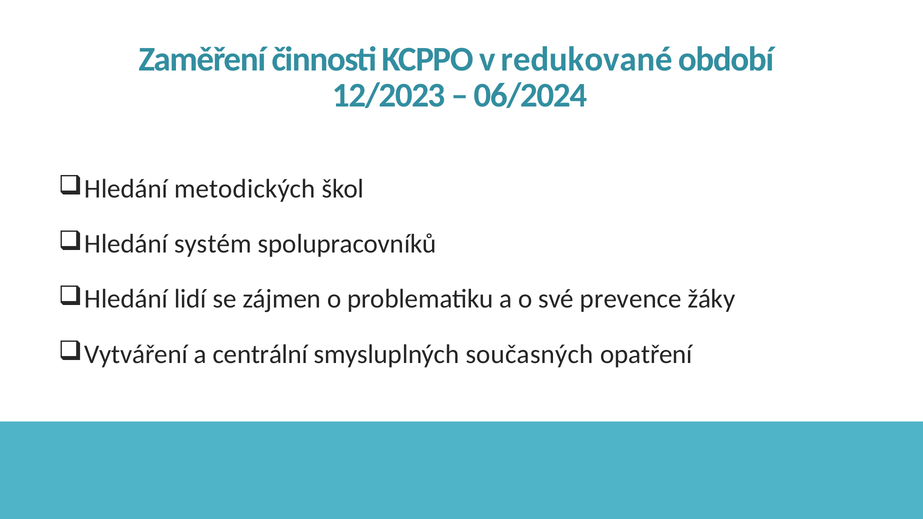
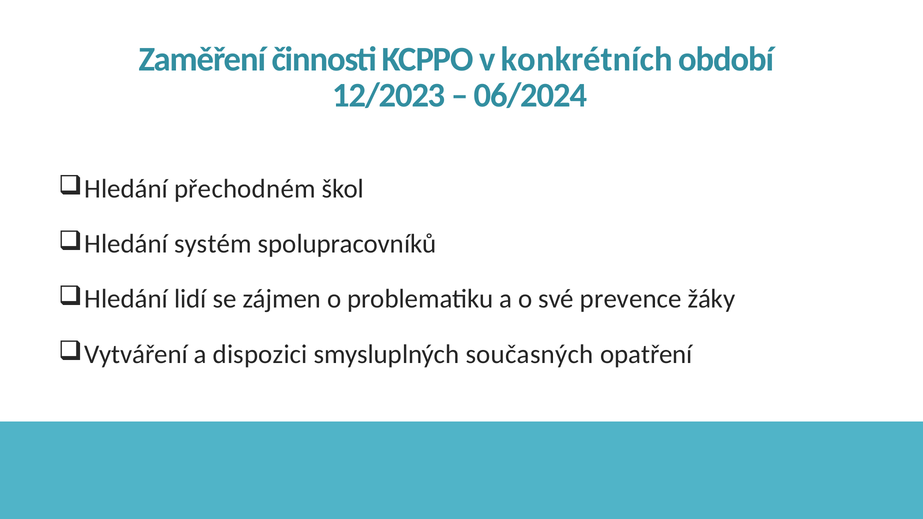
redukované: redukované -> konkrétních (587, 59)
metodických: metodických -> přechodném (245, 189)
centrální: centrální -> dispozici (260, 354)
